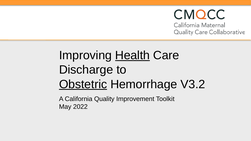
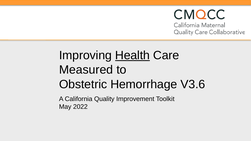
Discharge: Discharge -> Measured (86, 70)
Obstetric underline: present -> none (83, 84)
V3.2: V3.2 -> V3.6 (193, 84)
